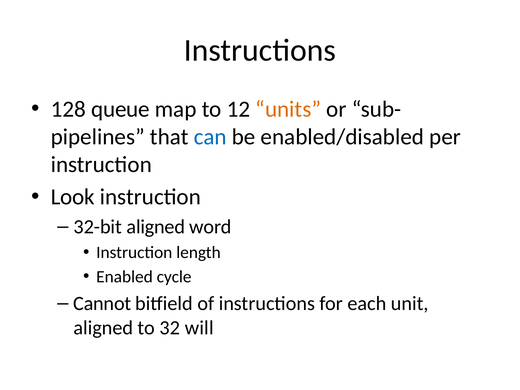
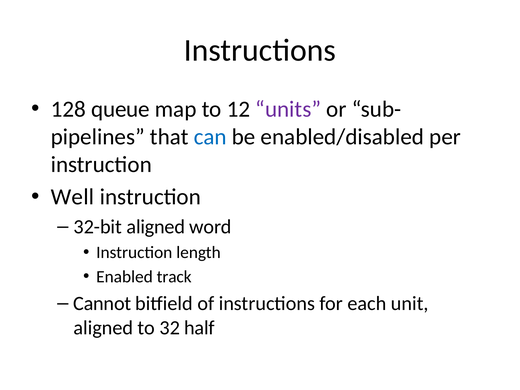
units colour: orange -> purple (288, 109)
Look: Look -> Well (72, 197)
cycle: cycle -> track (174, 277)
will: will -> half (199, 328)
